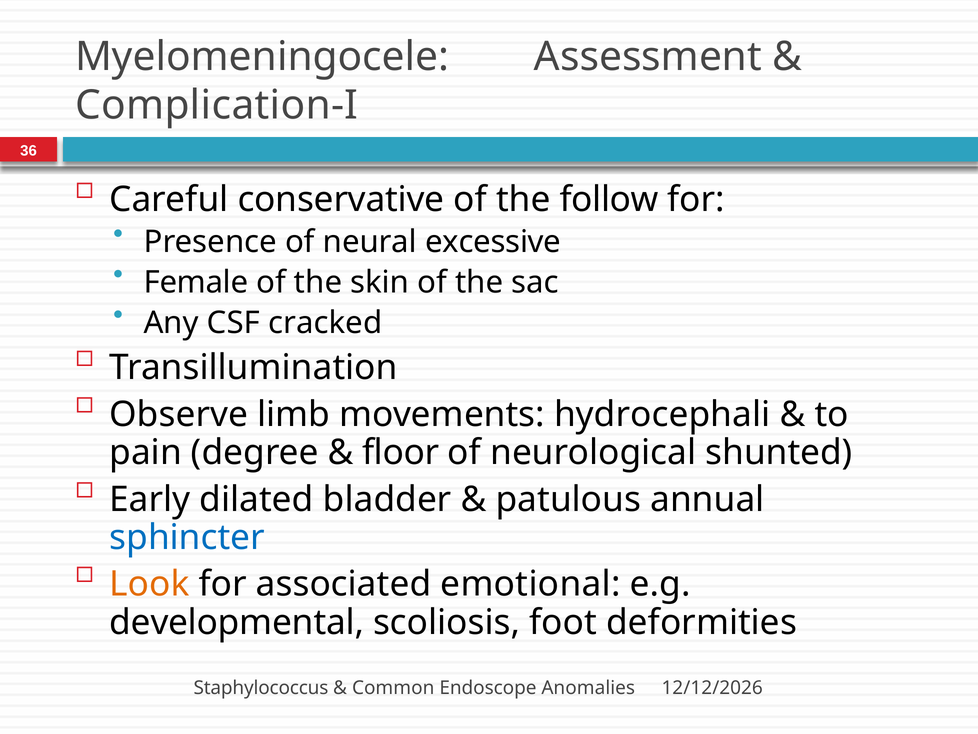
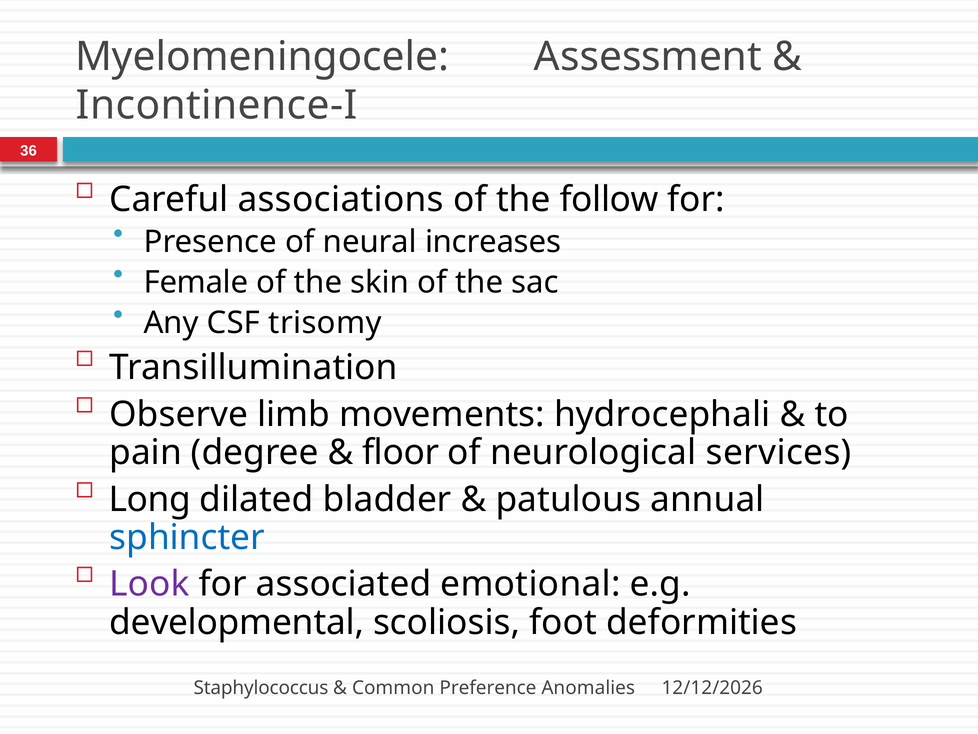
Complication-I: Complication-I -> Incontinence-I (217, 105)
conservative: conservative -> associations (341, 200)
excessive: excessive -> increases (493, 242)
cracked: cracked -> trisomy (325, 323)
shunted: shunted -> services (779, 452)
Early: Early -> Long (150, 499)
Look colour: orange -> purple (149, 584)
Endoscope: Endoscope -> Preference (488, 688)
